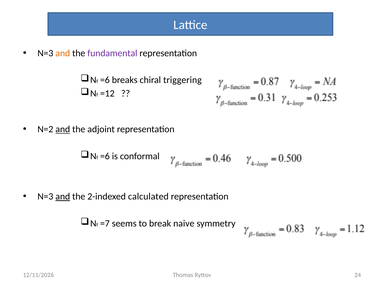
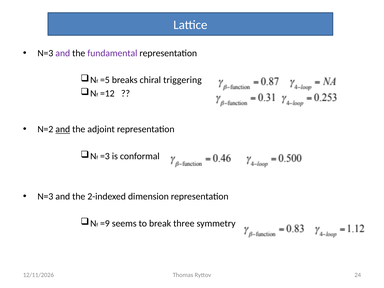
and colour: orange -> purple (63, 53)
=6: =6 -> =5 (105, 80)
=6: =6 -> =3 (105, 156)
and underline: present -> none (63, 197)
calculated: calculated -> dimension (148, 197)
=7: =7 -> =9 (105, 223)
naive: naive -> three (184, 223)
